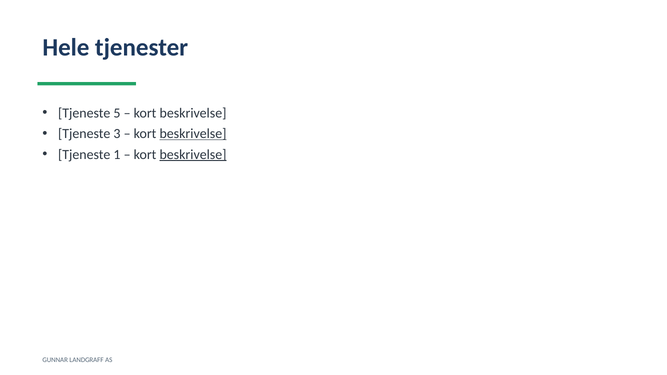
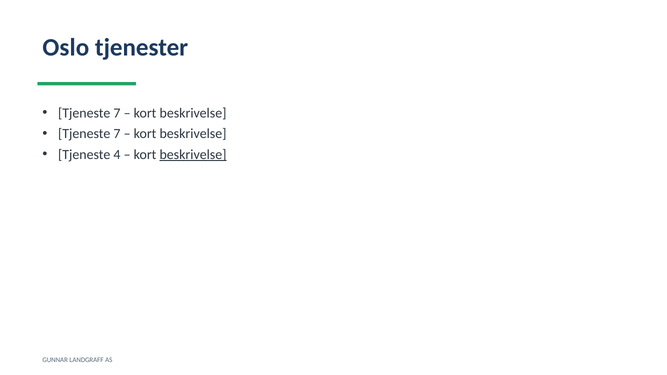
Hele: Hele -> Oslo (66, 48)
5: 5 -> 7 (117, 113)
3: 3 -> 7 (117, 134)
beskrivelse underline: present -> none (193, 134)
1: 1 -> 4 (117, 155)
